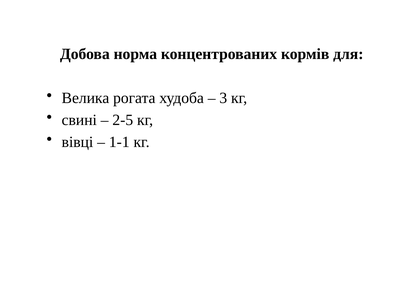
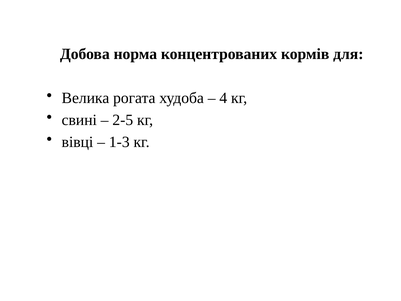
3: 3 -> 4 (223, 98)
1-1: 1-1 -> 1-3 (119, 142)
